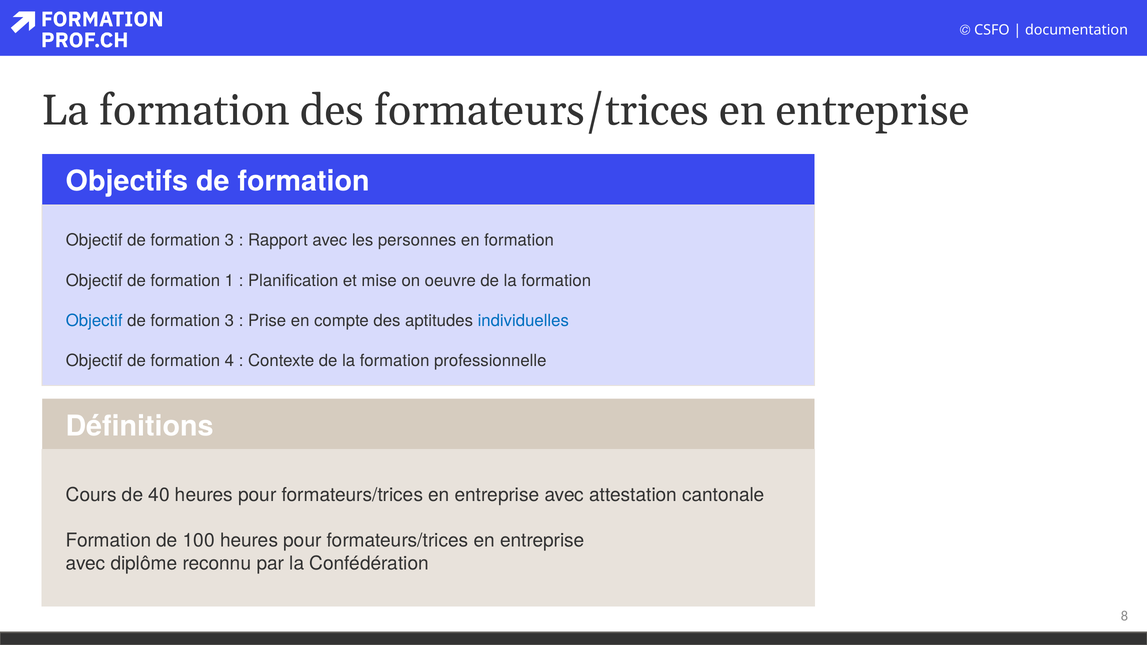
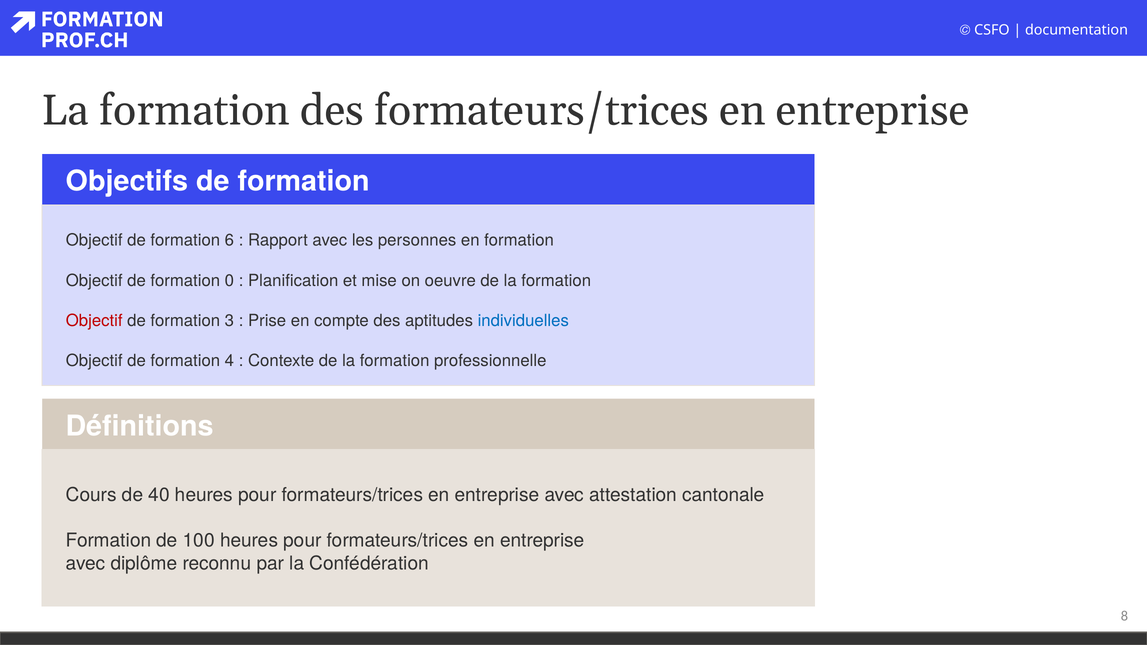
3: 3 -> 6 (229, 240)
1: 1 -> 0 (229, 281)
Objectif colour: blue -> red (94, 321)
